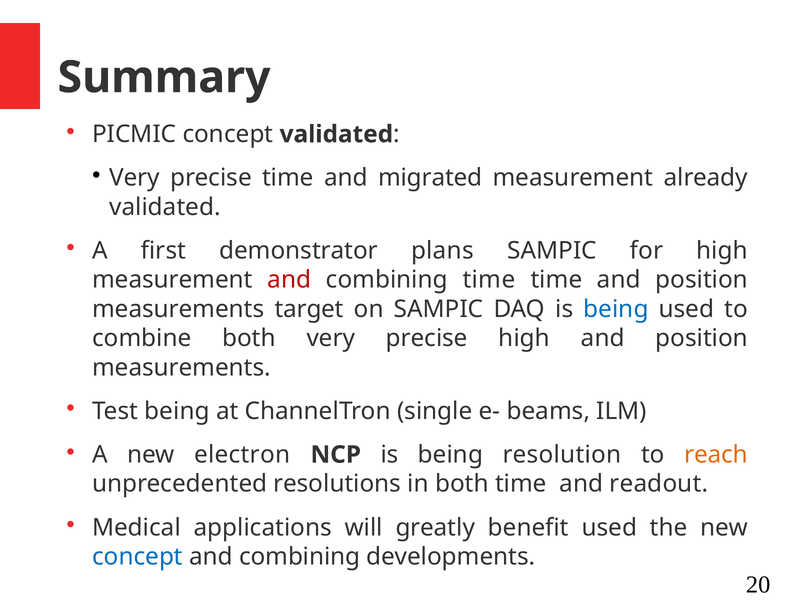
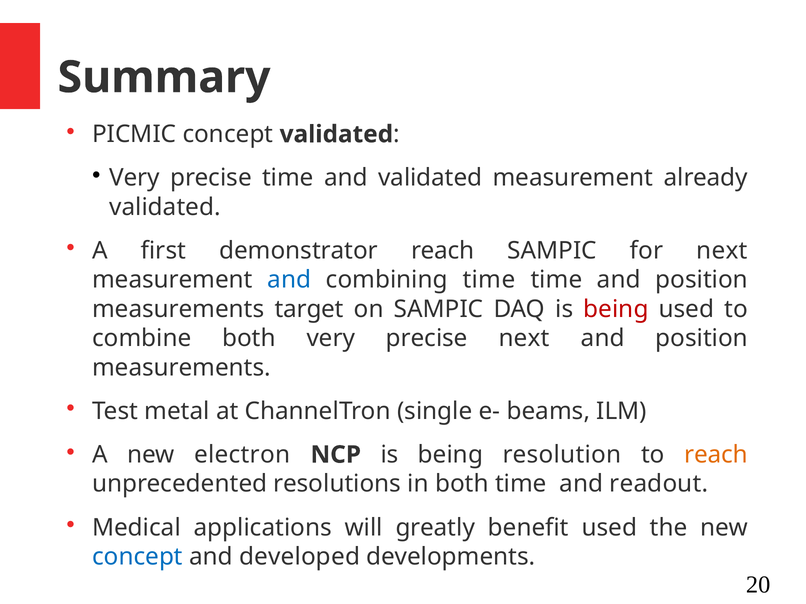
and migrated: migrated -> validated (430, 178)
demonstrator plans: plans -> reach (443, 251)
for high: high -> next (722, 251)
and colour: red -> blue (289, 280)
being colour: blue -> red (616, 309)
precise high: high -> next (524, 339)
Test being: being -> metal (177, 411)
combining: combining -> developed (300, 557)
